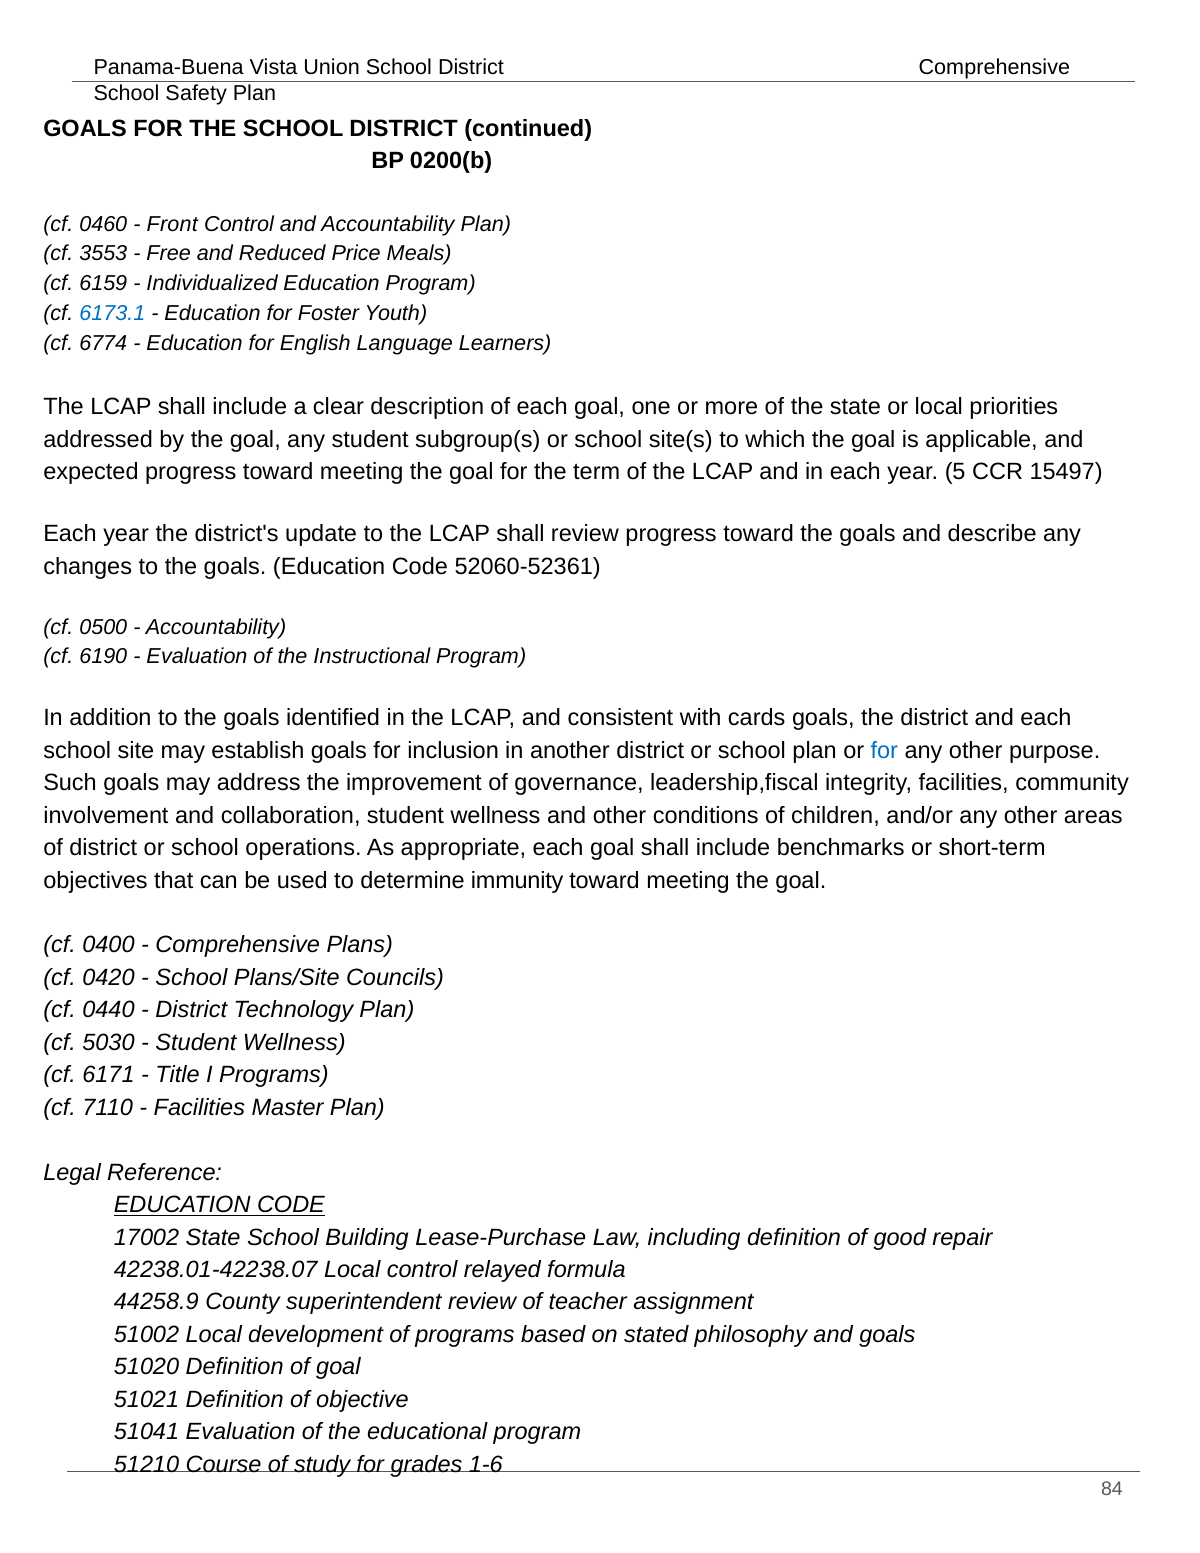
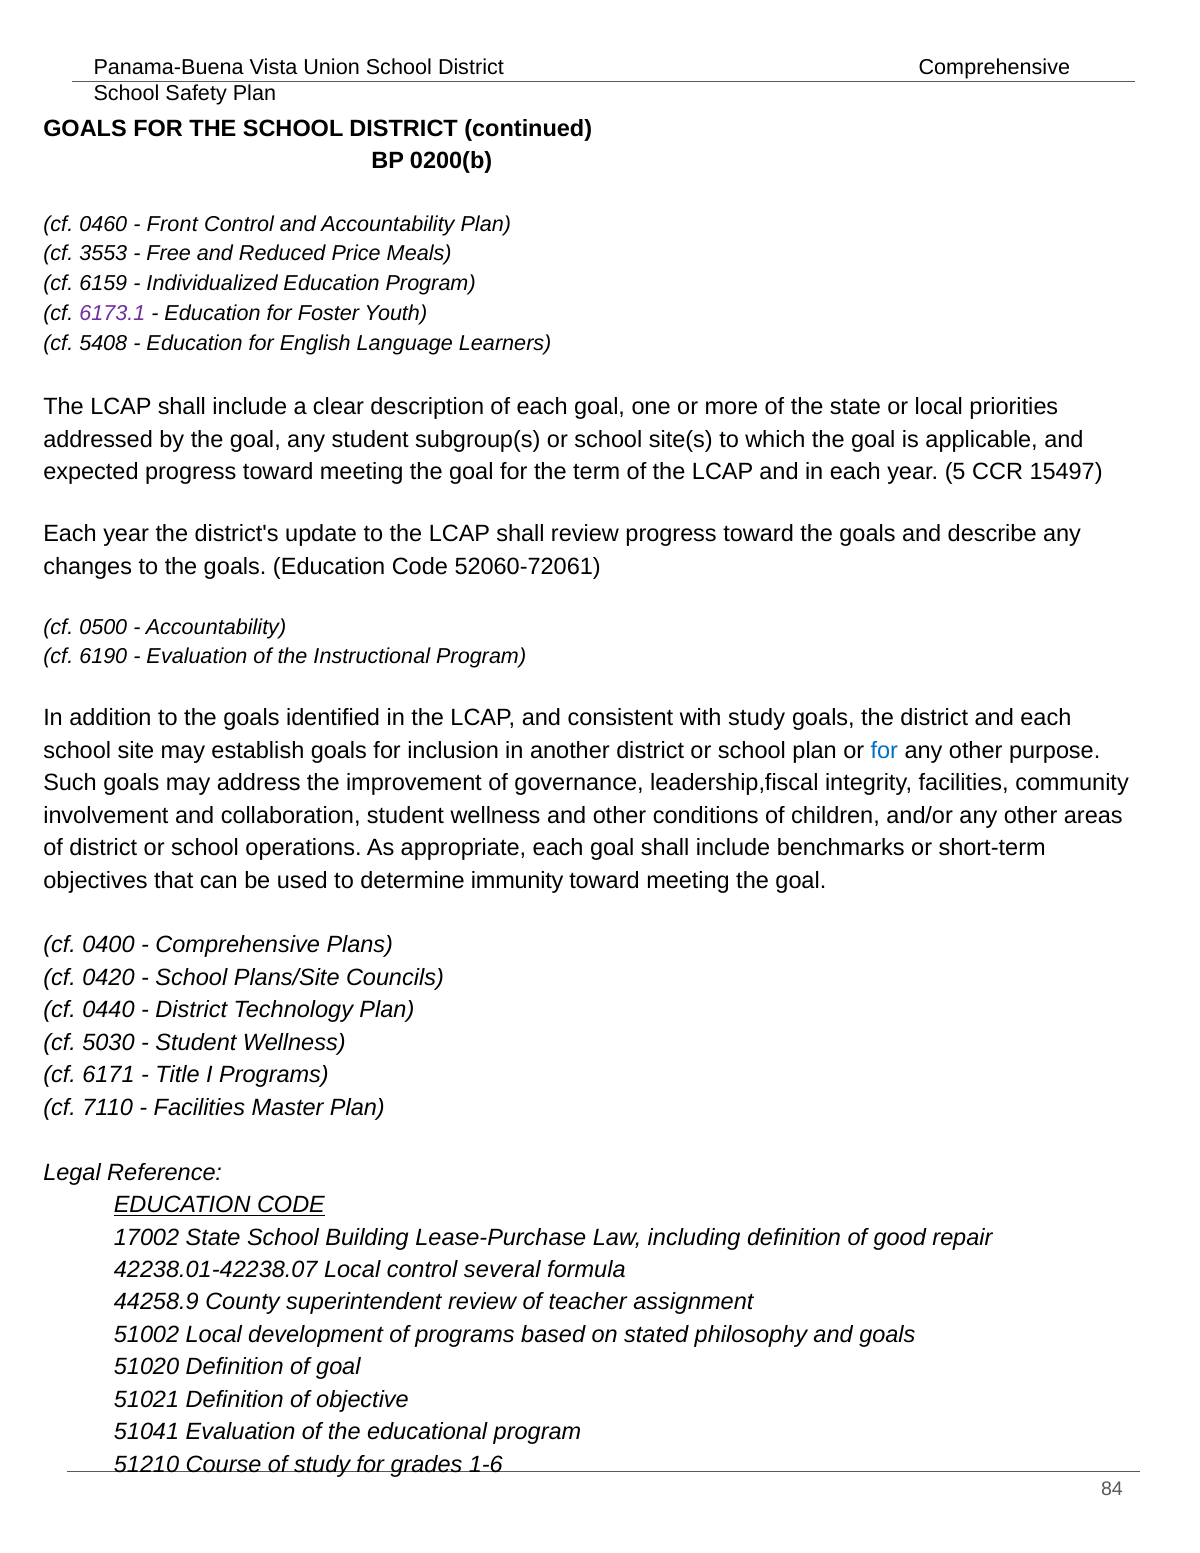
6173.1 colour: blue -> purple (112, 313)
6774: 6774 -> 5408 (103, 343)
52060-52361: 52060-52361 -> 52060-72061 (528, 567)
with cards: cards -> study (757, 718)
relayed: relayed -> several (502, 1270)
